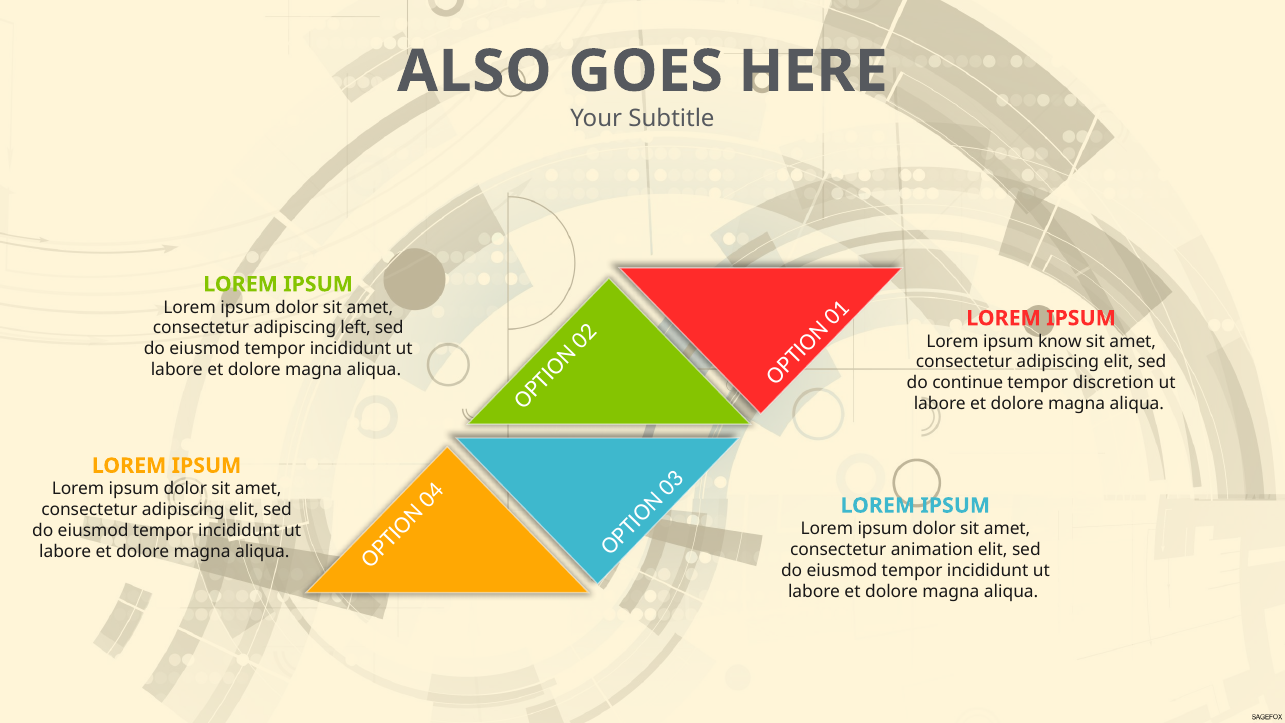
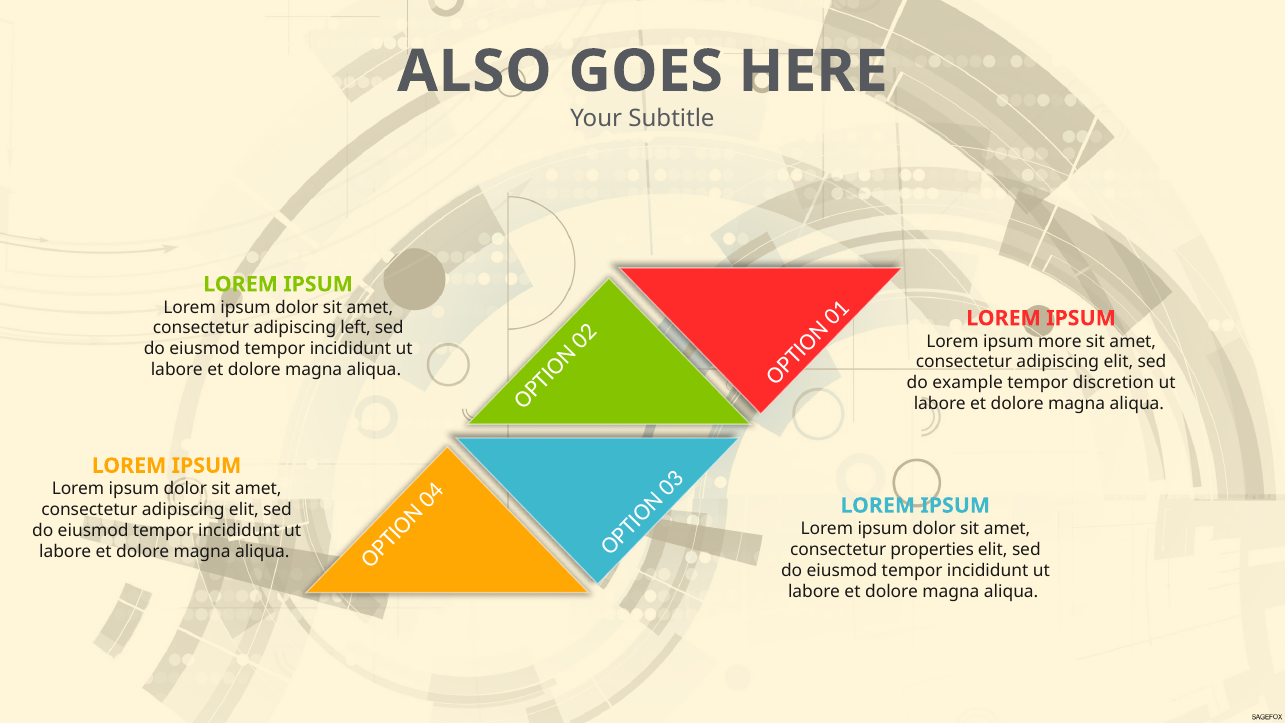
know: know -> more (1060, 341)
continue: continue -> example (968, 383)
animation: animation -> properties (932, 549)
